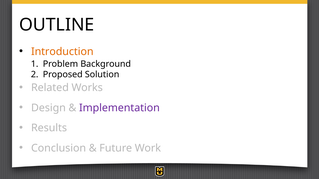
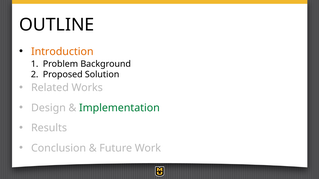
Implementation colour: purple -> green (119, 108)
